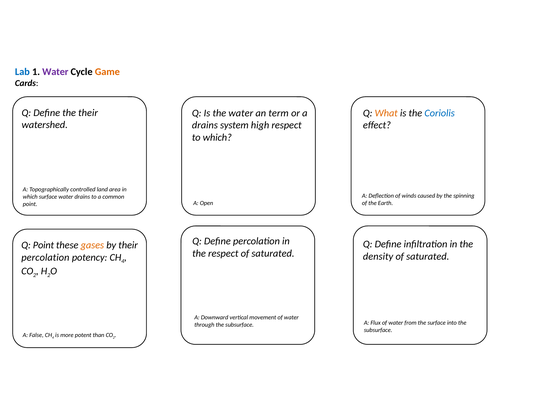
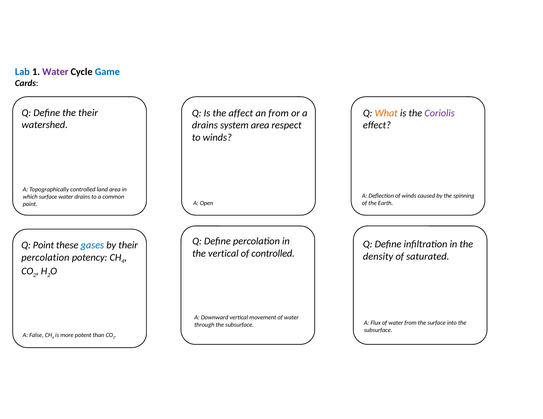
Game colour: orange -> blue (107, 72)
the water: water -> affect (241, 113)
an term: term -> from (279, 113)
Coriolis colour: blue -> purple (440, 113)
system high: high -> area (260, 125)
to which: which -> winds (217, 138)
gases colour: orange -> blue (92, 246)
the respect: respect -> vertical (223, 254)
saturated: saturated -> controlled (273, 254)
